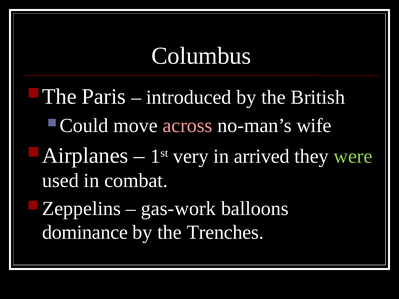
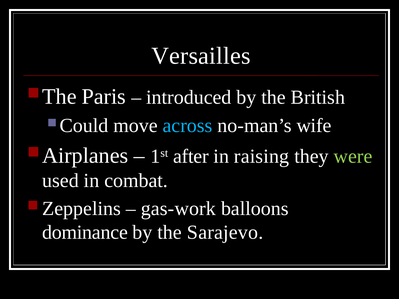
Columbus: Columbus -> Versailles (201, 56)
across colour: pink -> light blue (188, 126)
very: very -> after (191, 156)
arrived: arrived -> raising (262, 156)
Trenches: Trenches -> Sarajevo (225, 233)
